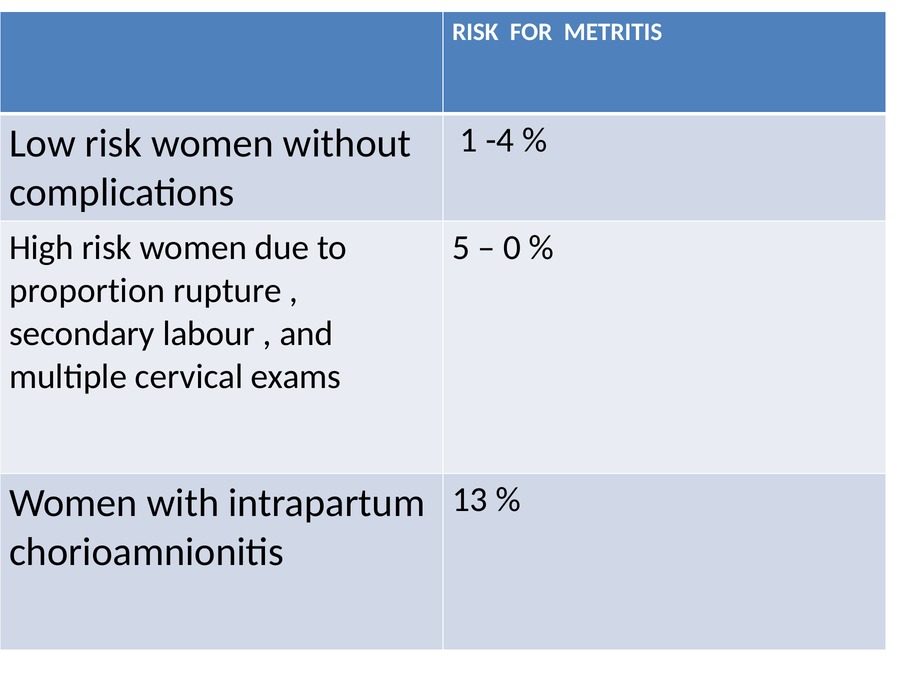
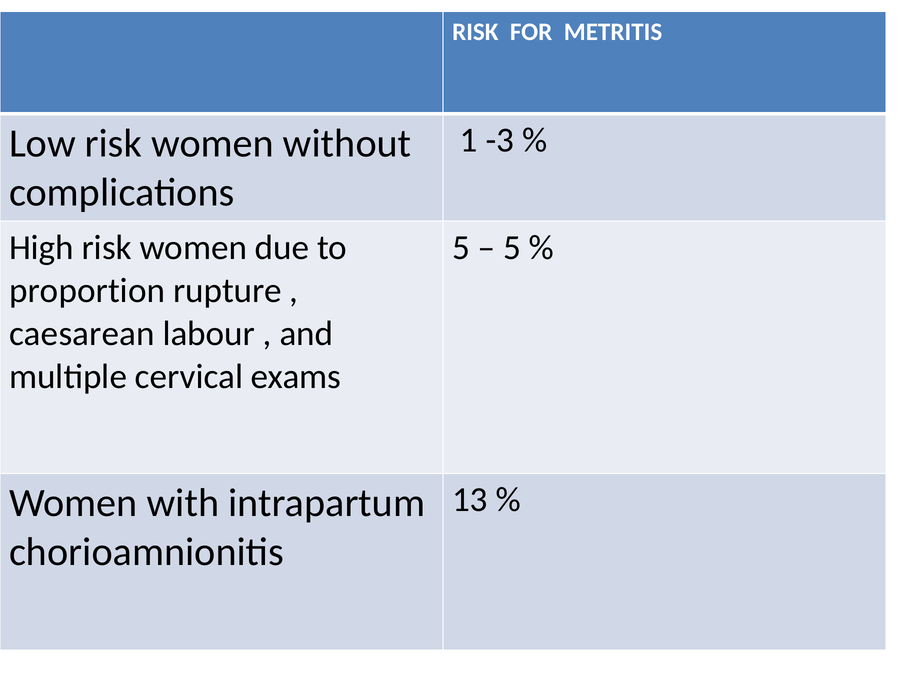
-4: -4 -> -3 (500, 140)
0: 0 -> 5 (512, 248)
secondary: secondary -> caesarean (82, 333)
